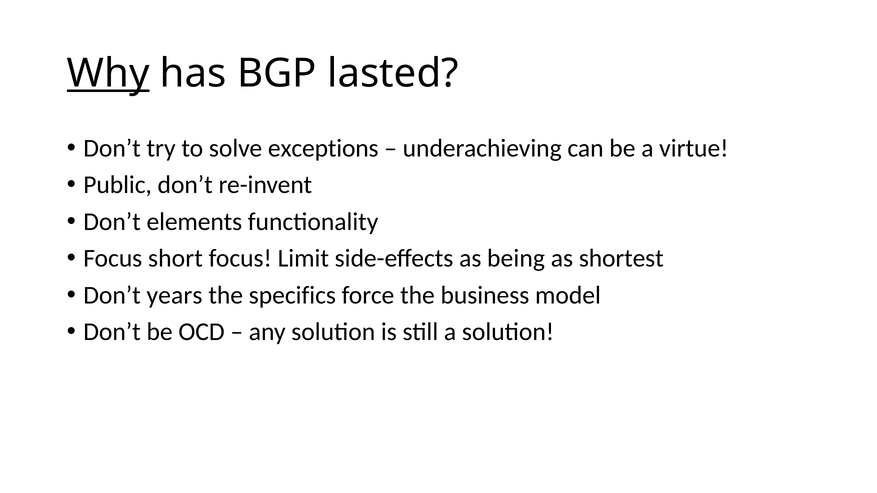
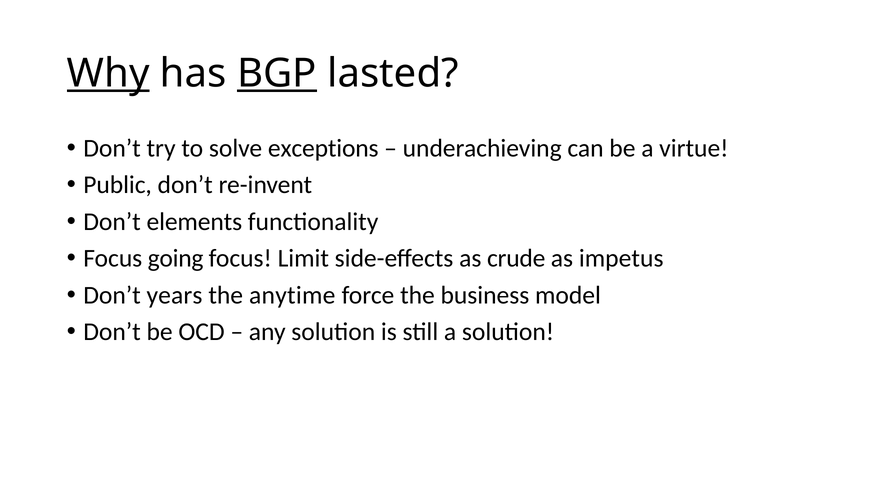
BGP underline: none -> present (277, 74)
short: short -> going (176, 259)
being: being -> crude (516, 259)
shortest: shortest -> impetus (621, 259)
specifics: specifics -> anytime (292, 295)
